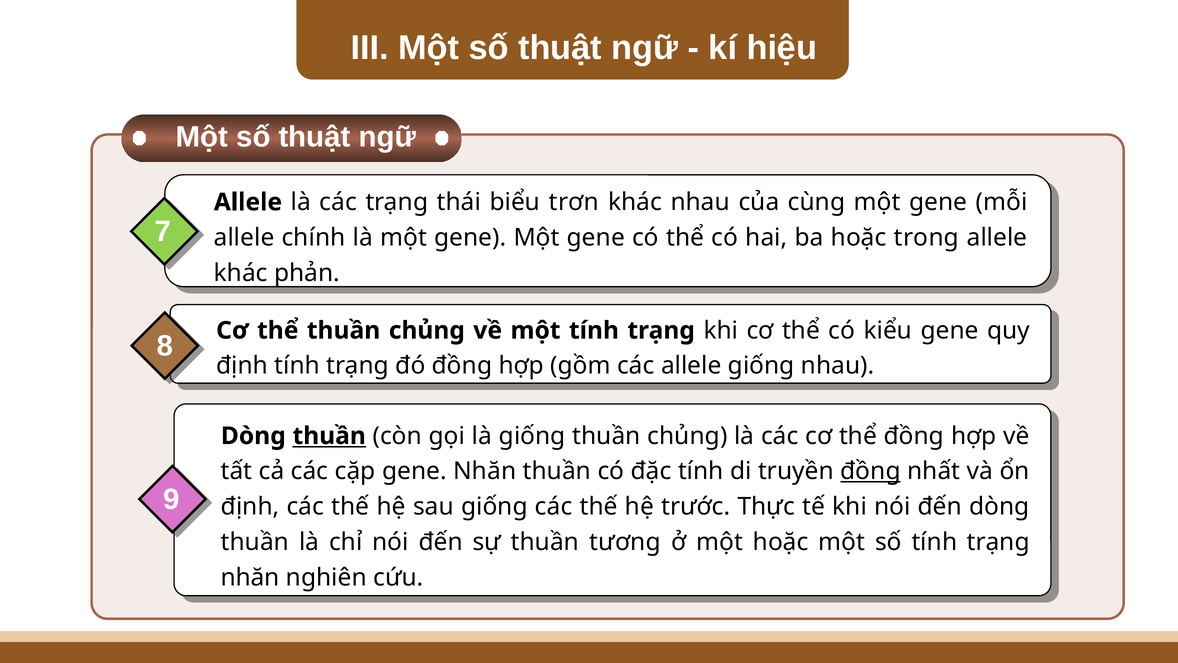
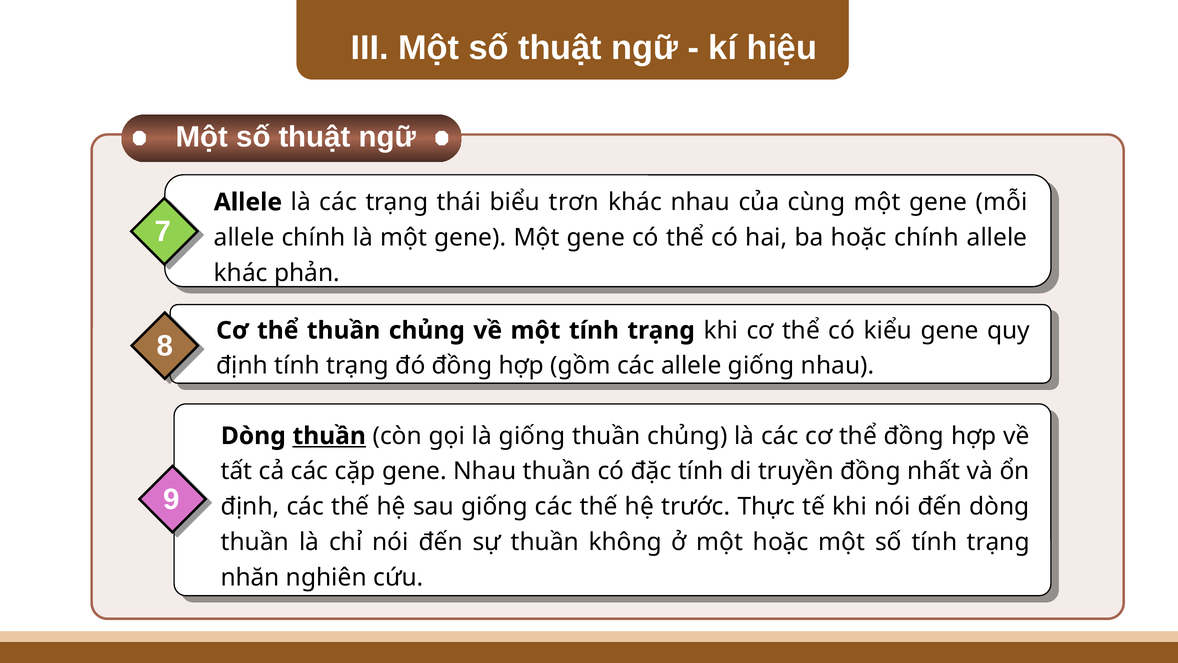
hoặc trong: trong -> chính (926, 237)
gene Nhăn: Nhăn -> Nhau (485, 471)
đồng underline: present -> none (870, 471)
tương: tương -> không (625, 542)
